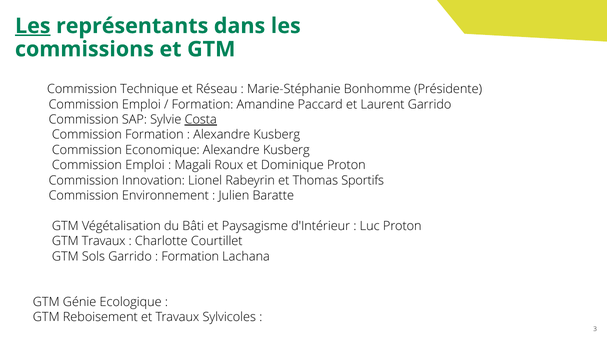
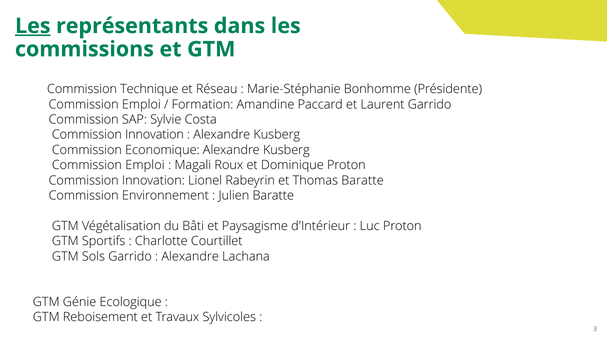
Costa underline: present -> none (201, 119)
Commission Formation: Formation -> Innovation (155, 135)
Thomas Sportifs: Sportifs -> Baratte (363, 180)
GTM Travaux: Travaux -> Sportifs (104, 241)
Formation: Formation -> Alexandre (190, 256)
